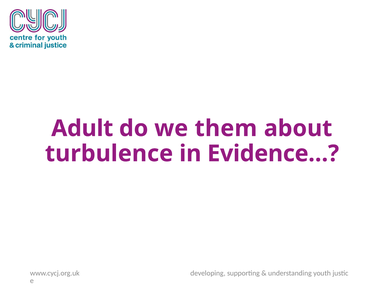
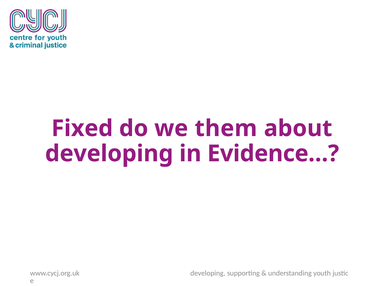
Adult: Adult -> Fixed (82, 128)
turbulence: turbulence -> developing (109, 153)
